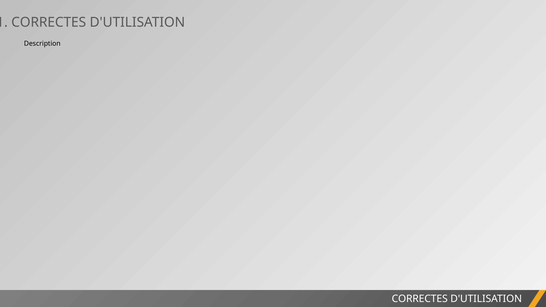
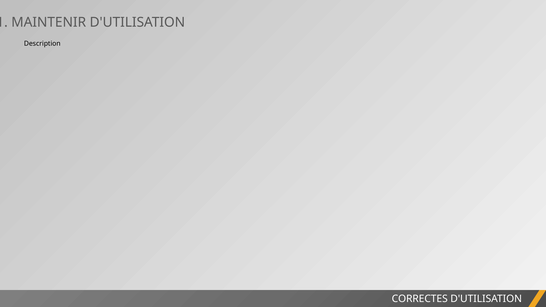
CORRECTES: CORRECTES -> MAINTENIR (49, 22)
